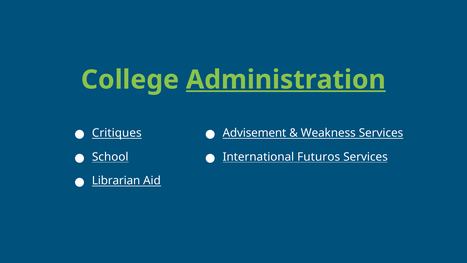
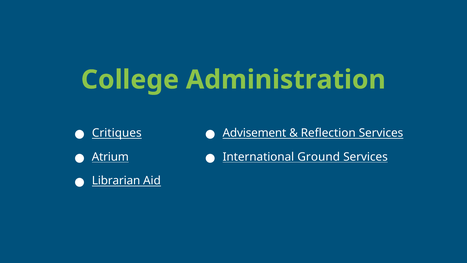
Administration underline: present -> none (286, 80)
Weakness: Weakness -> Reflection (328, 133)
School: School -> Atrium (110, 157)
Futuros: Futuros -> Ground (319, 157)
